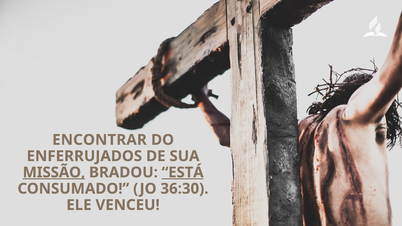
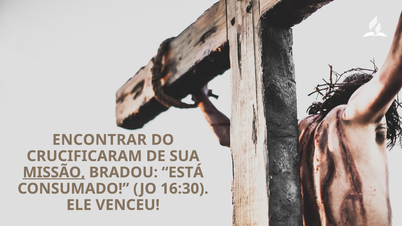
ENFERRUJADOS: ENFERRUJADOS -> CRUCIFICARAM (84, 156)
ESTÁ underline: present -> none (183, 173)
36:30: 36:30 -> 16:30 (184, 189)
